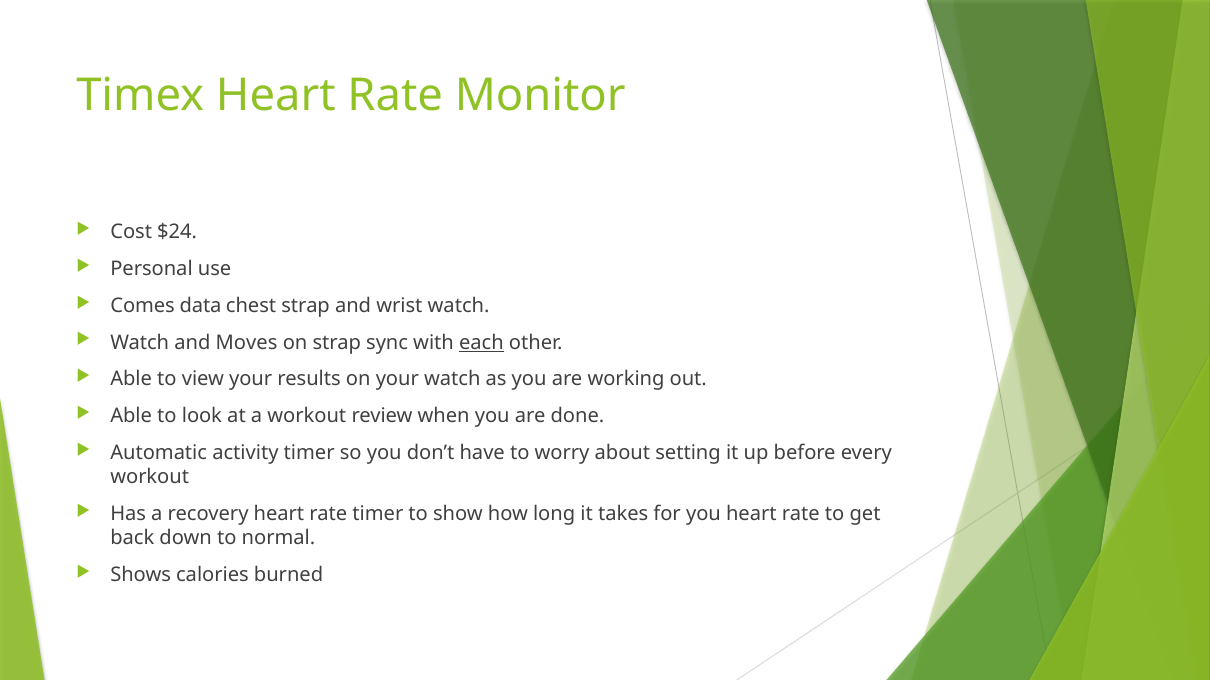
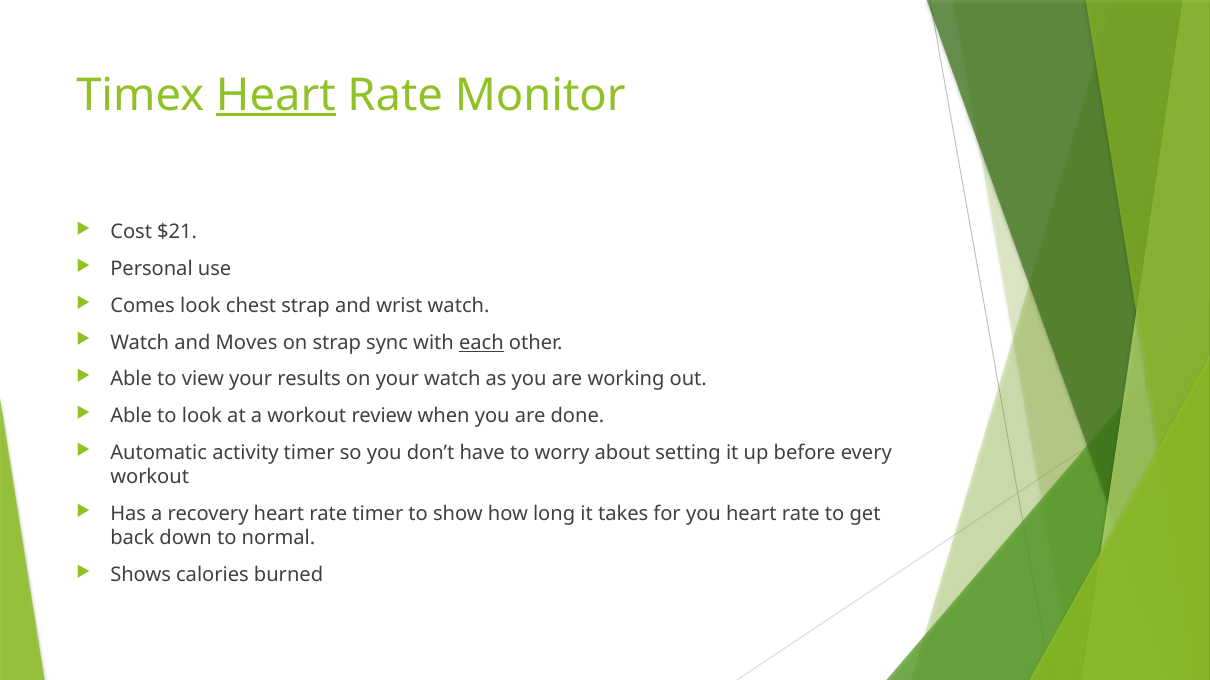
Heart underline: none -> present (276, 95)
$24: $24 -> $21 (177, 232)
Comes data: data -> look (200, 306)
